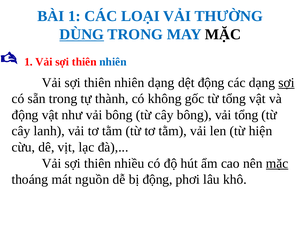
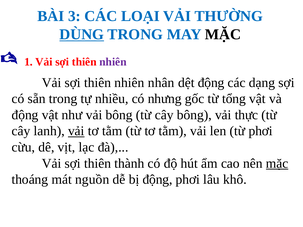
BÀI 1: 1 -> 3 (74, 16)
nhiên colour: blue -> purple (113, 62)
nhiên dạng: dạng -> nhân (161, 83)
sợi underline: present -> none (286, 83)
thành: thành -> nhiều (112, 99)
không: không -> nhưng (165, 99)
vải tổng: tổng -> thực (247, 115)
vải underline: none -> present (76, 131)
từ hiện: hiện -> phơi (261, 131)
nhiều: nhiều -> thành (129, 164)
